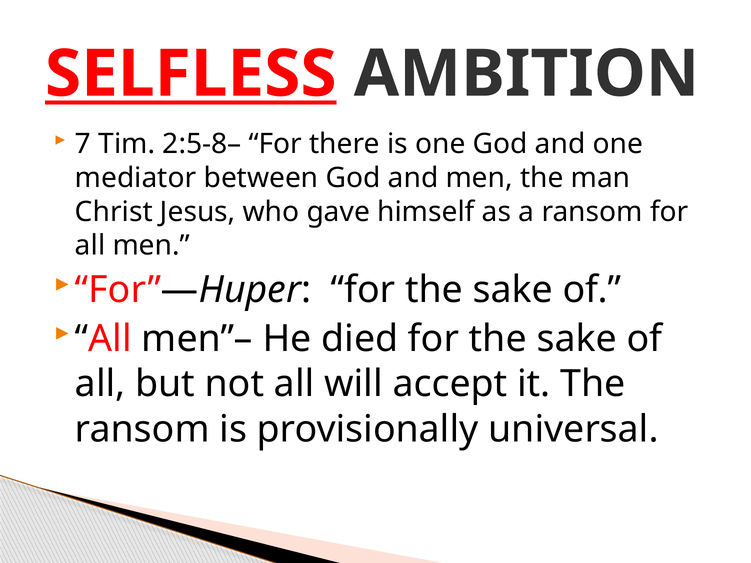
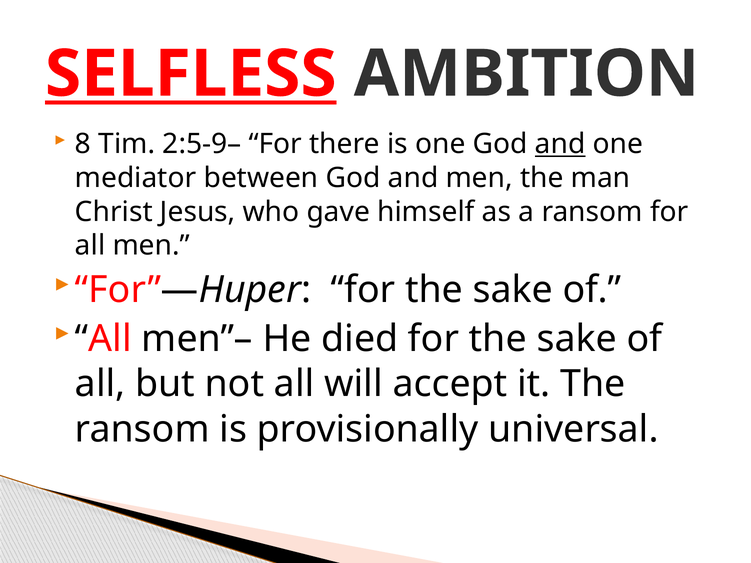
7: 7 -> 8 (83, 144)
2:5-8–: 2:5-8– -> 2:5-9– (202, 144)
and underline: none -> present (560, 144)
